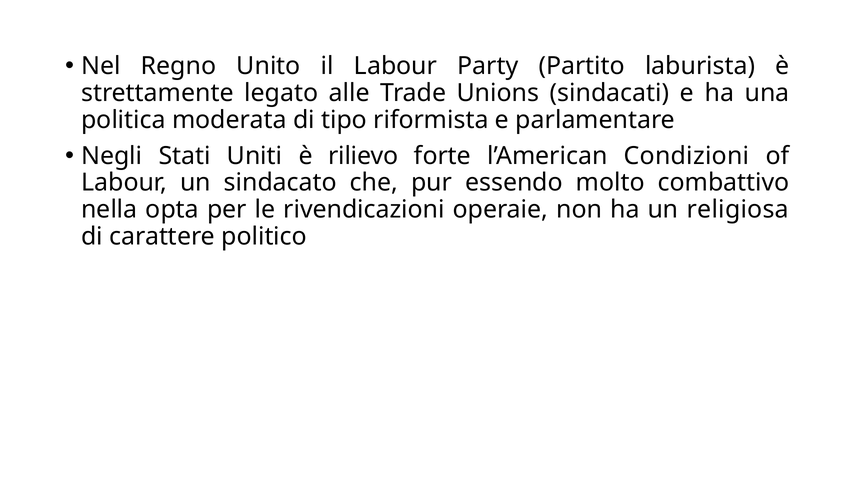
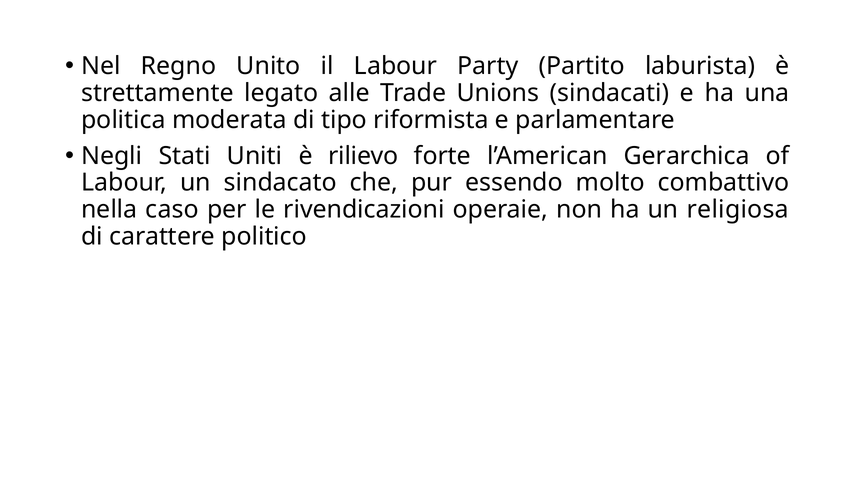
Condizioni: Condizioni -> Gerarchica (687, 156)
opta: opta -> caso (172, 210)
